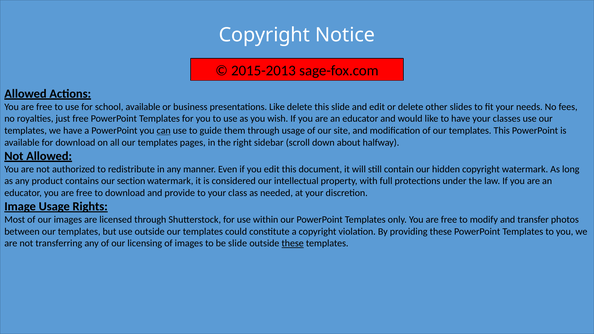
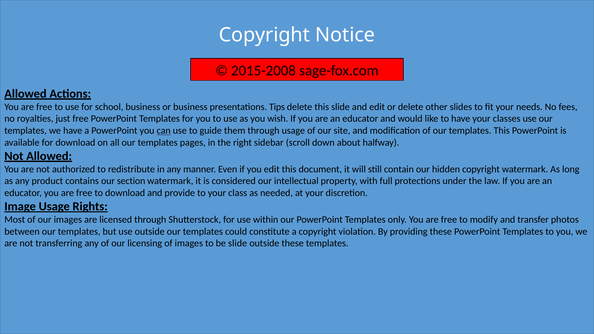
2015-2013: 2015-2013 -> 2015-2008 (263, 70)
school available: available -> business (143, 107)
presentations Like: Like -> Tips (277, 107)
these underline: present -> none (293, 243)
